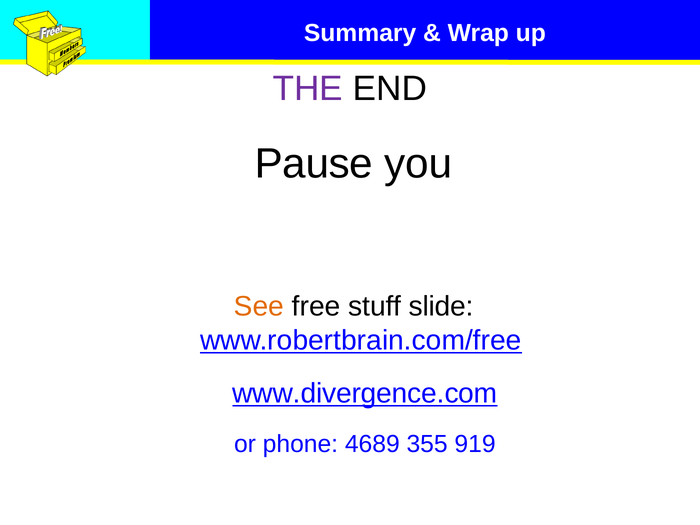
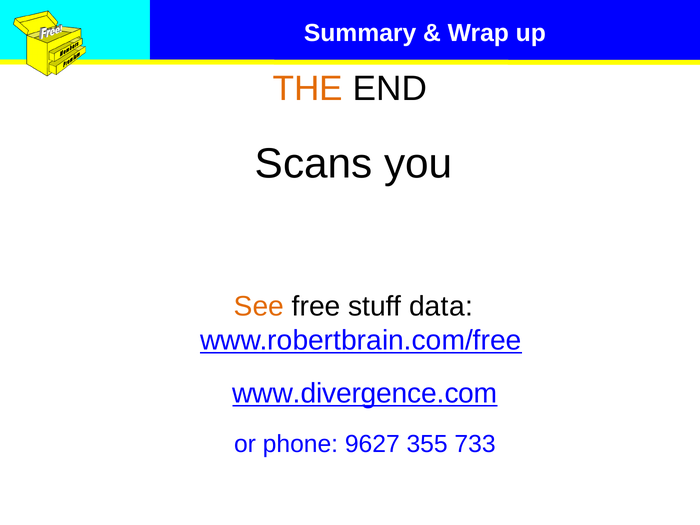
THE colour: purple -> orange (308, 89)
Pause: Pause -> Scans (314, 164)
slide: slide -> data (441, 306)
4689: 4689 -> 9627 (372, 444)
919: 919 -> 733 (475, 444)
